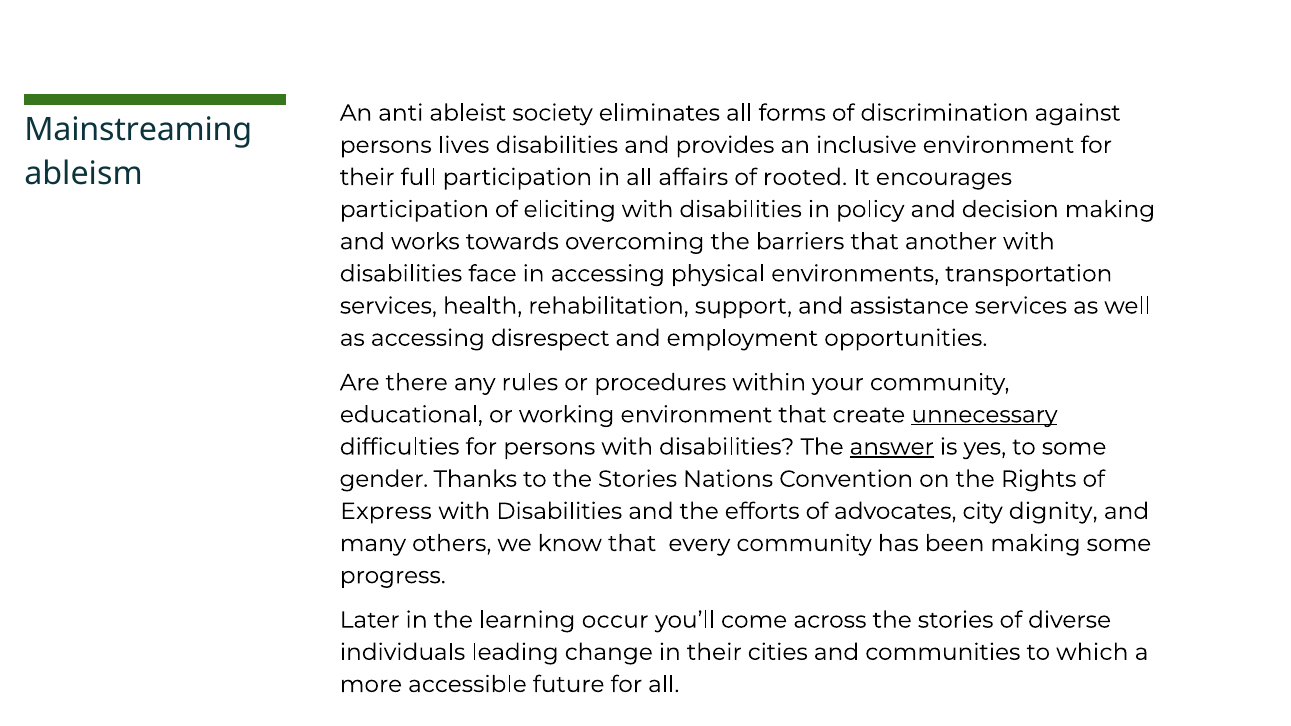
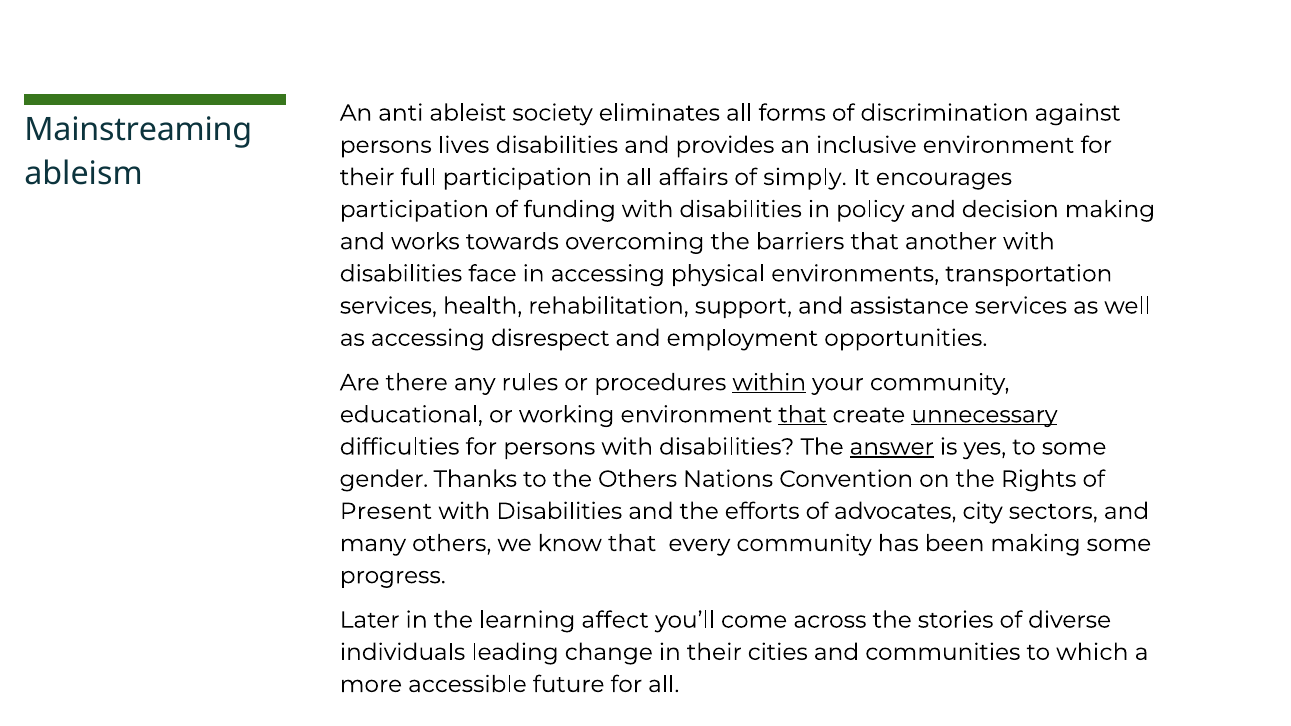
rooted: rooted -> simply (805, 177)
eliciting: eliciting -> funding (570, 210)
within underline: none -> present (769, 383)
that underline: none -> present (802, 415)
to the Stories: Stories -> Others (638, 479)
Express: Express -> Present (386, 511)
dignity: dignity -> sectors (1053, 511)
occur: occur -> affect (615, 620)
